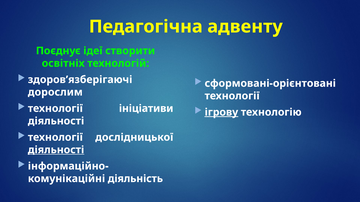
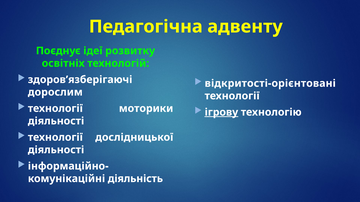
створити: створити -> розвитку (130, 51)
сформовані-орієнтовані: сформовані-орієнтовані -> відкритості-орієнтовані (270, 84)
ініціативи: ініціативи -> моторики (146, 109)
діяльності underline: present -> none (56, 150)
